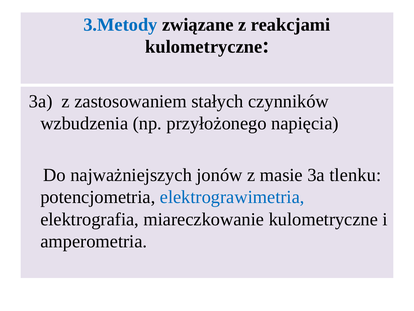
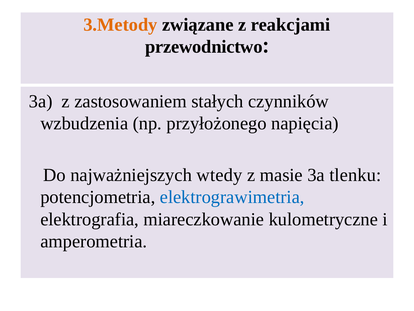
3.Metody colour: blue -> orange (120, 25)
kulometryczne: kulometryczne -> przewodnictwo (204, 47)
jonów: jonów -> wtedy (219, 175)
